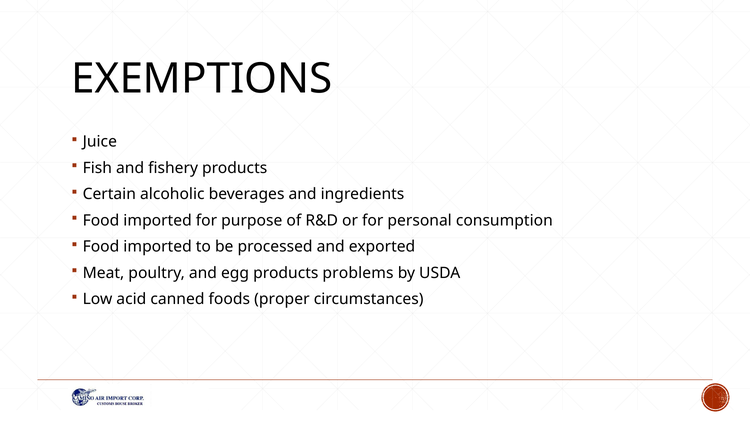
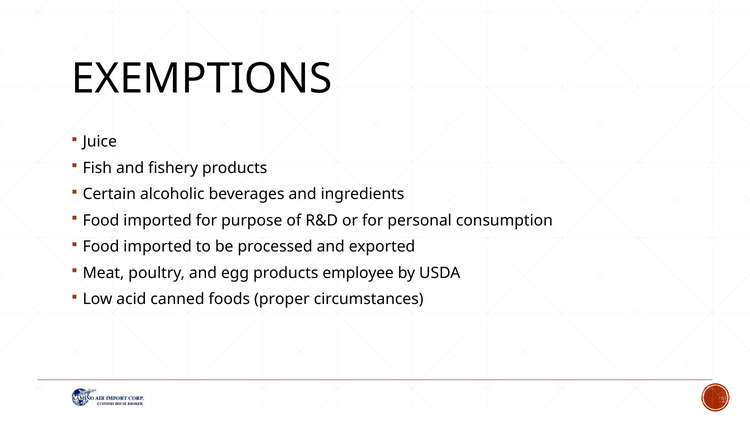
problems: problems -> employee (358, 273)
